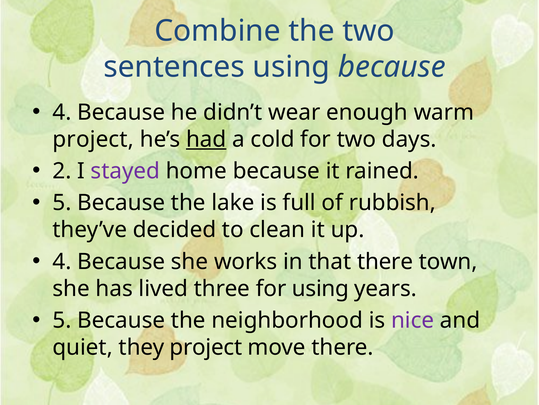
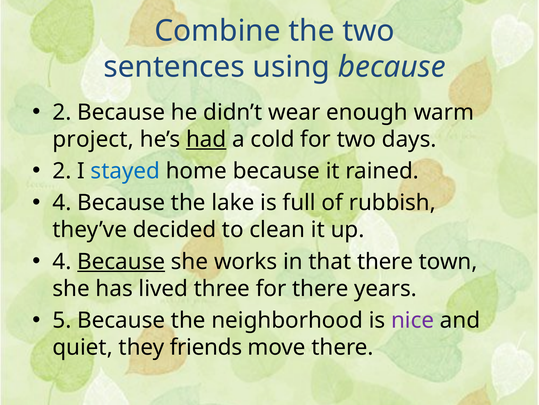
4: 4 -> 2 (62, 112)
stayed colour: purple -> blue (125, 171)
5: 5 -> 4 (62, 203)
Because underline: none -> present (121, 261)
for using: using -> there (320, 288)
they project: project -> friends (206, 347)
